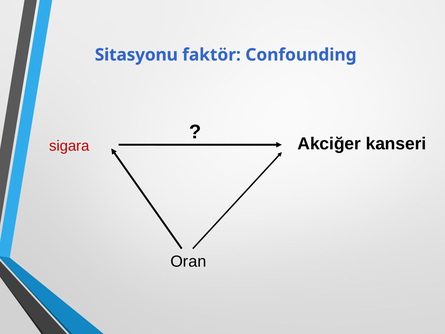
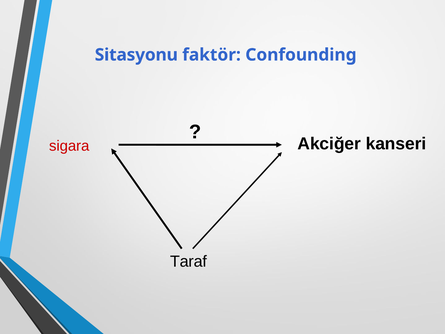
Oran: Oran -> Taraf (189, 261)
